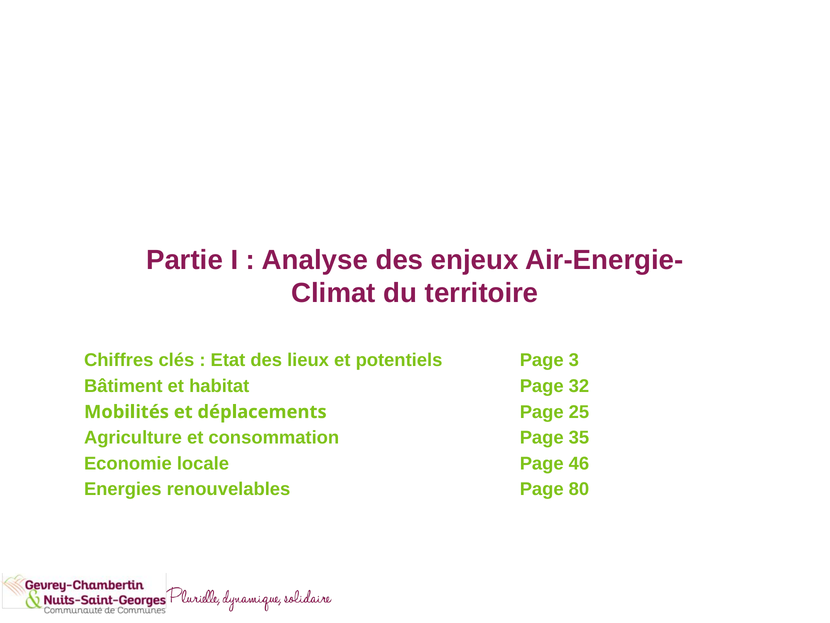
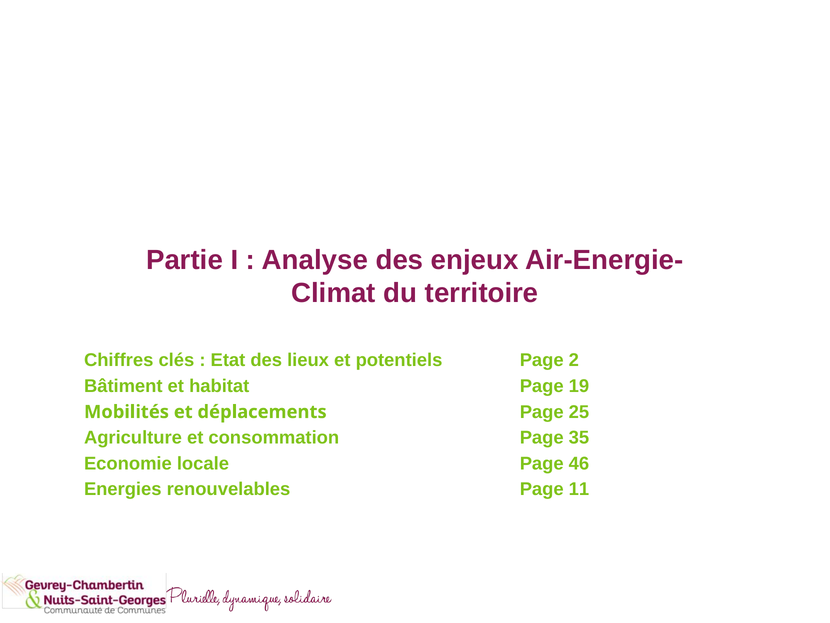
3: 3 -> 2 (574, 360)
32: 32 -> 19 (579, 386)
80: 80 -> 11 (579, 489)
